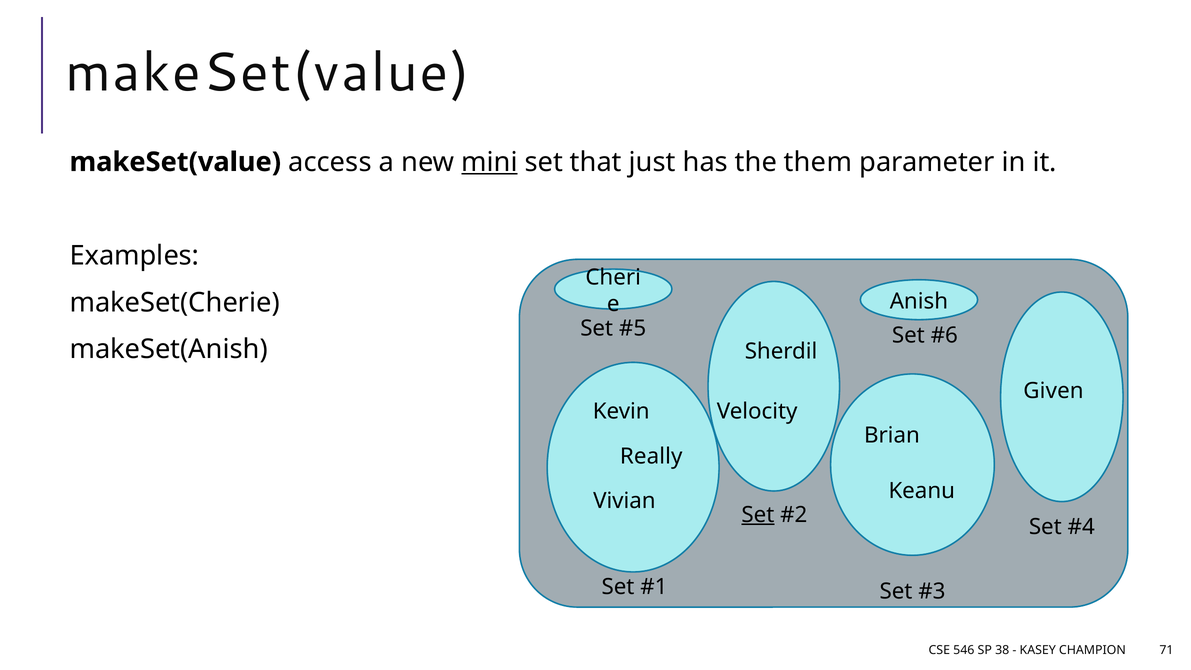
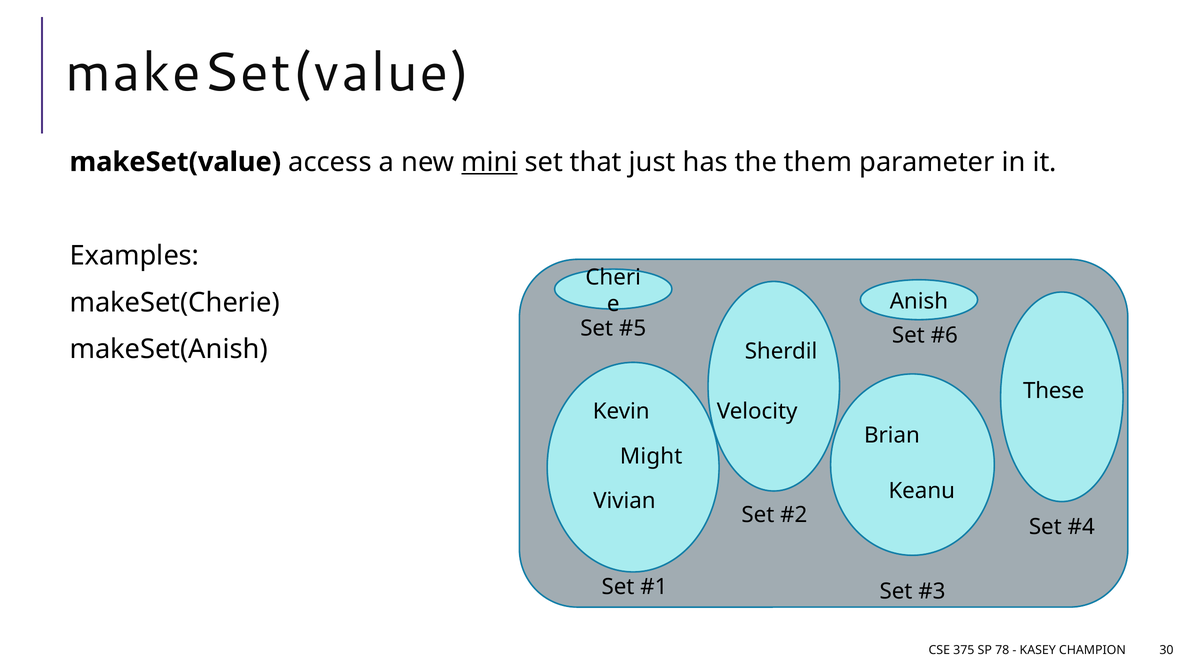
Given: Given -> These (1054, 391)
Really: Really -> Might (651, 456)
Set underline: present -> none (758, 515)
546: 546 -> 375 (964, 650)
38: 38 -> 78 (1002, 650)
71: 71 -> 30 (1166, 650)
